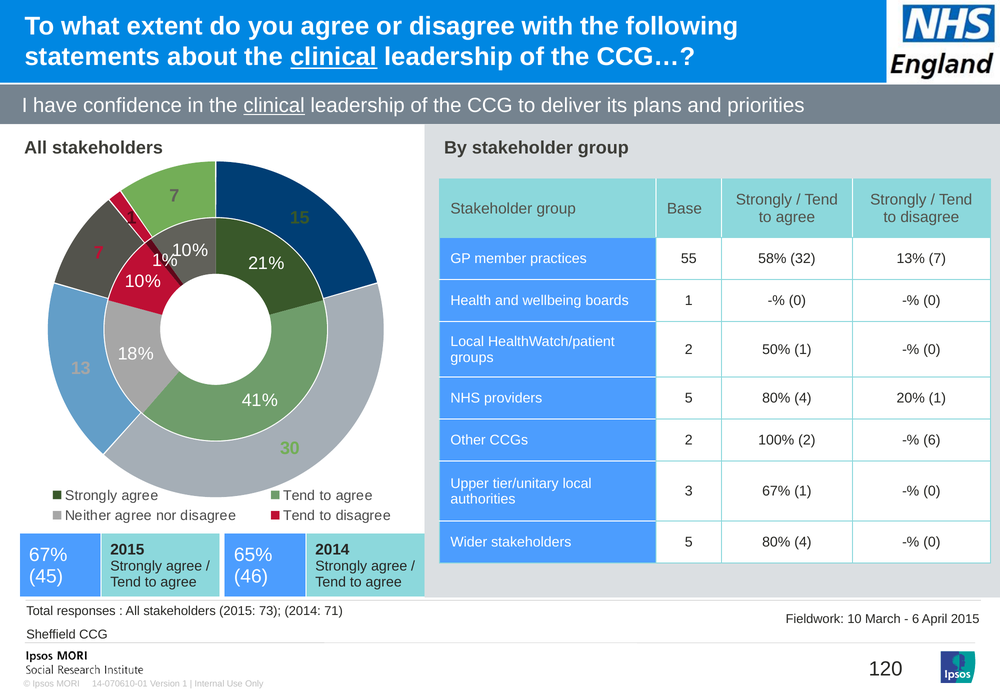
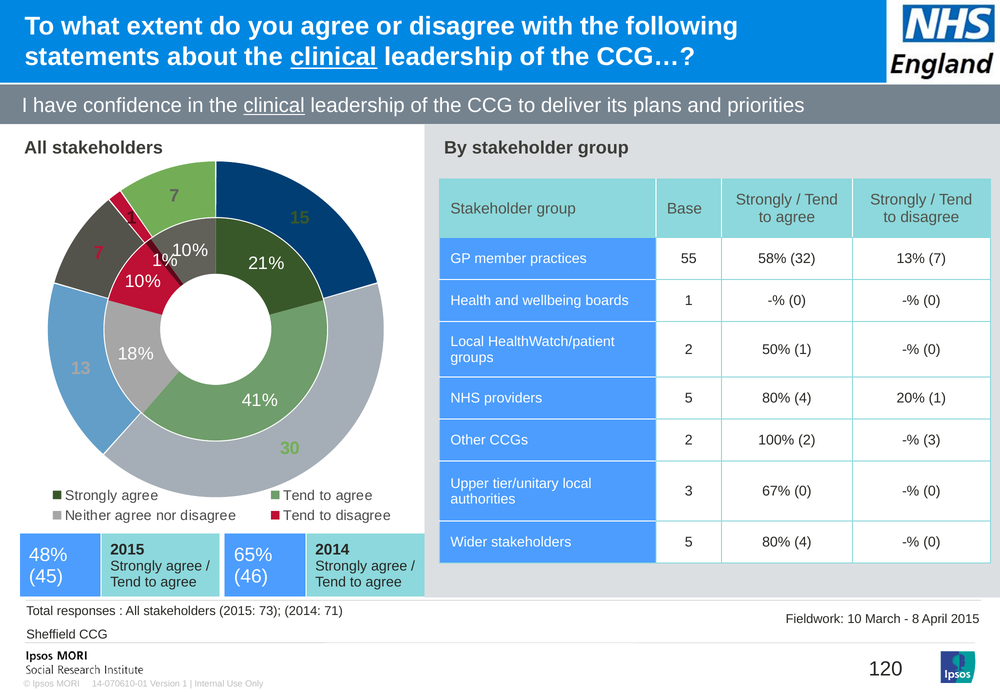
6: 6 -> 3 (932, 440)
67% 1: 1 -> 0 (803, 491)
67%: 67% -> 48% (48, 555)
6: 6 -> 8 (916, 619)
